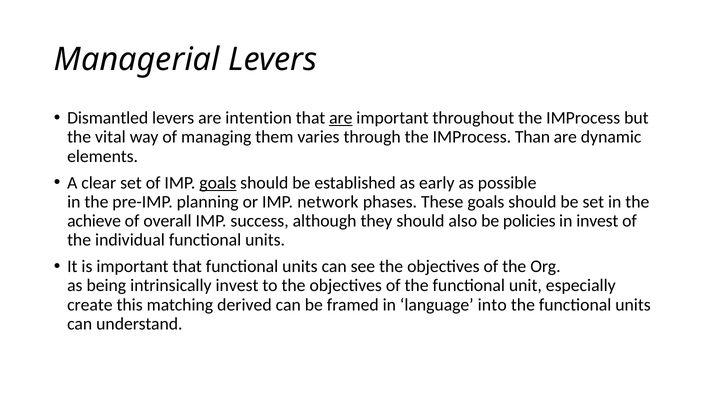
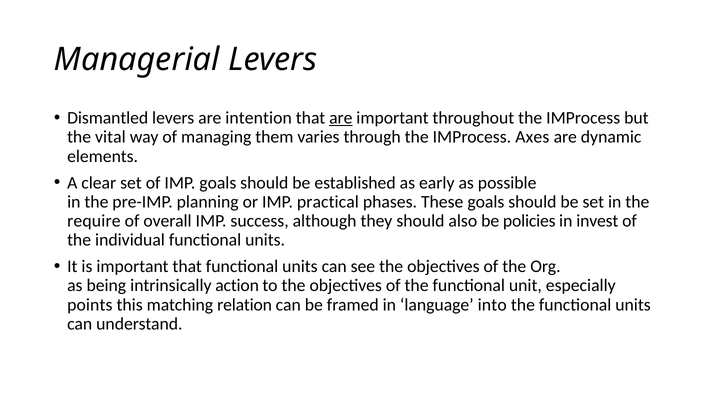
Than: Than -> Axes (532, 137)
goals underline: present -> none (218, 183)
network: network -> practical (328, 202)
achieve: achieve -> require (94, 221)
intrinsically invest: invest -> action (237, 285)
create: create -> points (90, 304)
derived: derived -> relation (245, 304)
